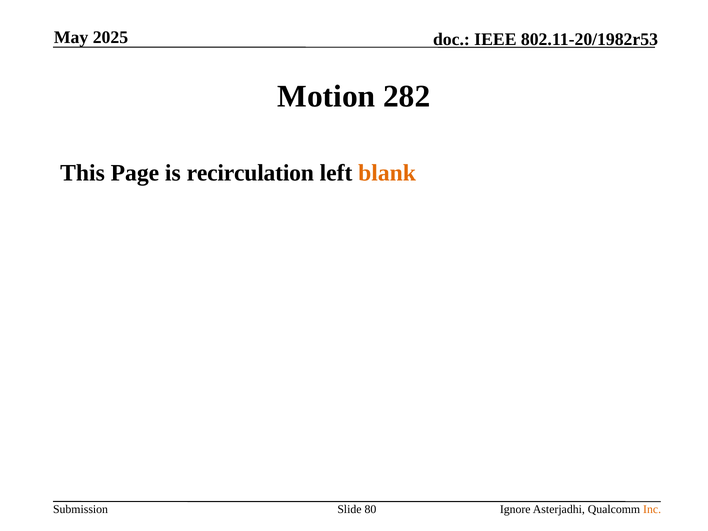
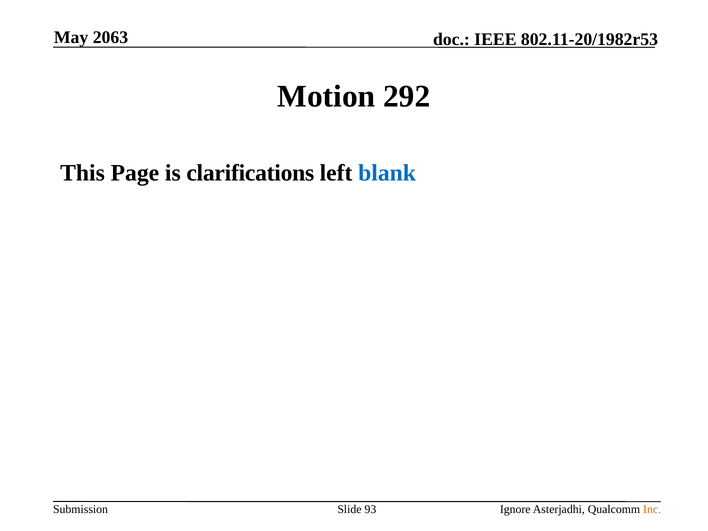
2025: 2025 -> 2063 (110, 38)
282: 282 -> 292 (407, 97)
recirculation: recirculation -> clarifications (250, 173)
blank colour: orange -> blue (387, 173)
80: 80 -> 93 (370, 509)
